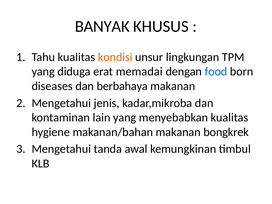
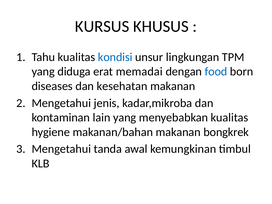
BANYAK: BANYAK -> KURSUS (102, 26)
kondisi colour: orange -> blue (115, 57)
berbahaya: berbahaya -> kesehatan (122, 86)
